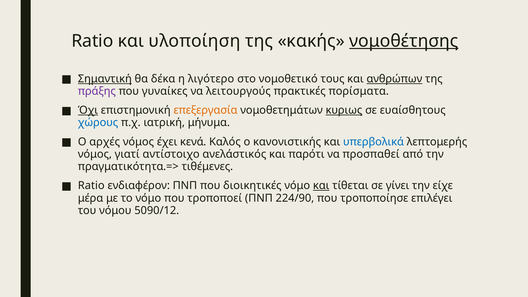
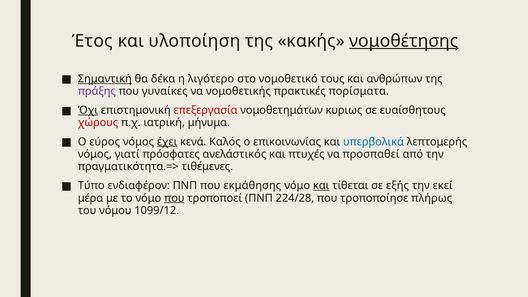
Ratio: Ratio -> Έτος (92, 41)
ανθρώπων underline: present -> none (394, 79)
λειτουργούς: λειτουργούς -> νομοθετικής (238, 91)
επεξεργασία colour: orange -> red (206, 110)
κυριως underline: present -> none (344, 110)
χώρους colour: blue -> red (98, 123)
αρχές: αρχές -> εύρος (105, 142)
έχει underline: none -> present (167, 142)
κανονιστικής: κανονιστικής -> επικοινωνίας (287, 142)
αντίστοιχο: αντίστοιχο -> πρόσφατες (171, 154)
παρότι: παρότι -> πτυχές (306, 154)
Ratio: Ratio -> Τύπο (91, 186)
διοικητικές: διοικητικές -> εκμάθησης (252, 186)
γίνει: γίνει -> εξής (397, 186)
είχε: είχε -> εκεί (443, 186)
που underline: none -> present (174, 198)
224/90: 224/90 -> 224/28 (295, 198)
επιλέγει: επιλέγει -> πλήρως (432, 198)
5090/12: 5090/12 -> 1099/12 (157, 210)
